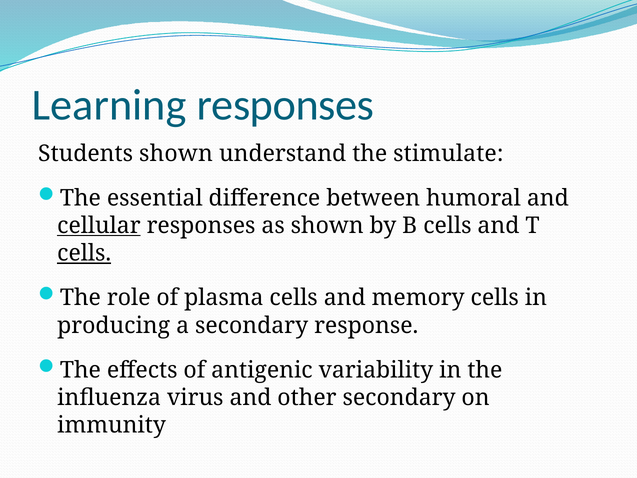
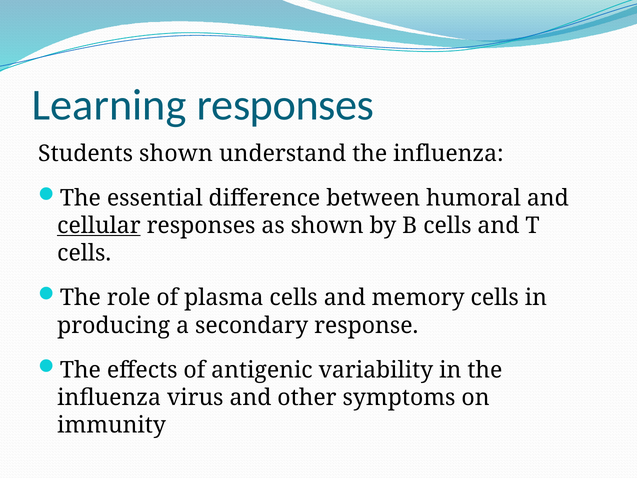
understand the stimulate: stimulate -> influenza (448, 153)
cells underline: present -> none (84, 253)
other secondary: secondary -> symptoms (399, 397)
